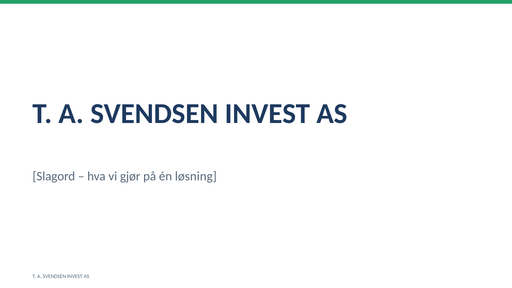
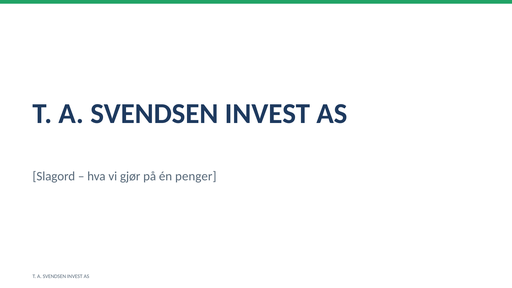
løsning: løsning -> penger (196, 176)
